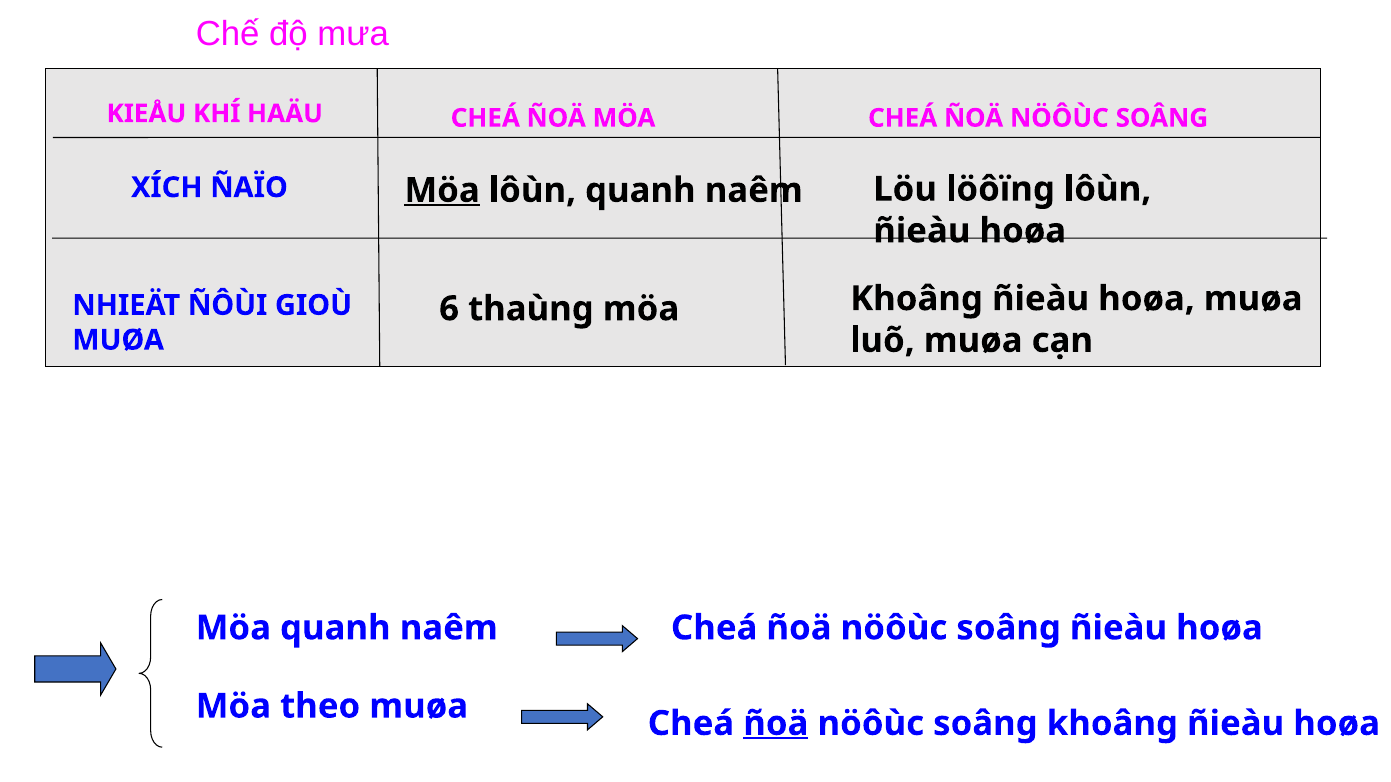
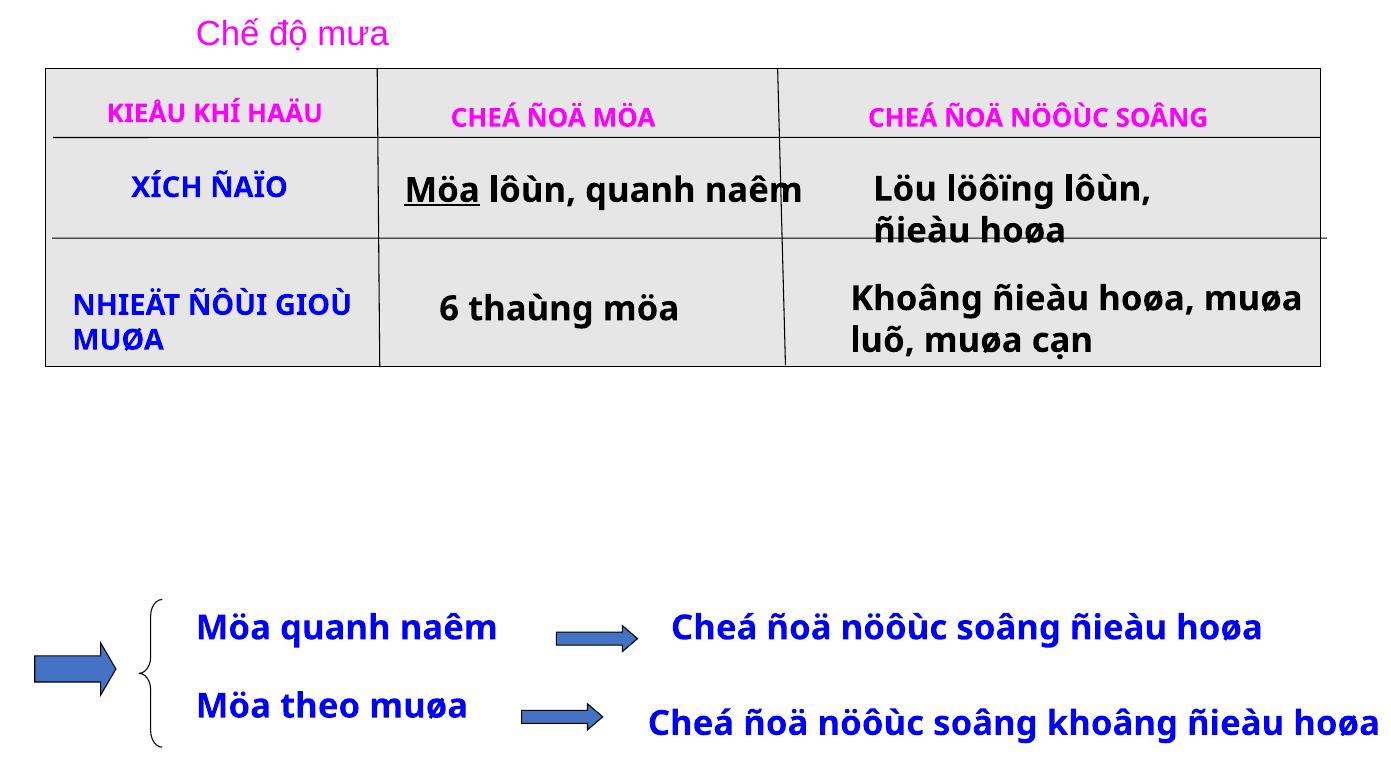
ñoä underline: present -> none (776, 724)
